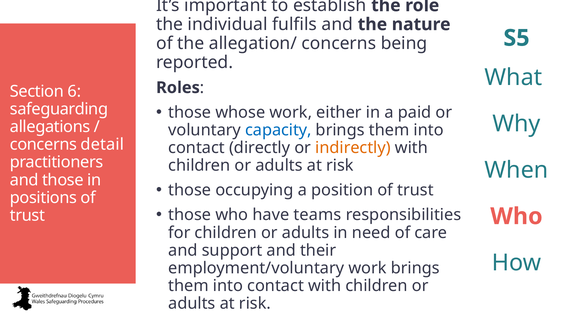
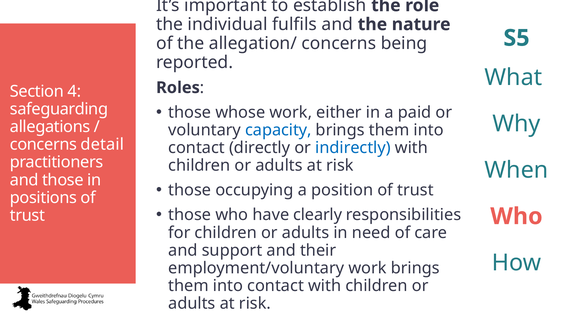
6: 6 -> 4 (74, 91)
indirectly colour: orange -> blue (353, 148)
teams: teams -> clearly (318, 215)
